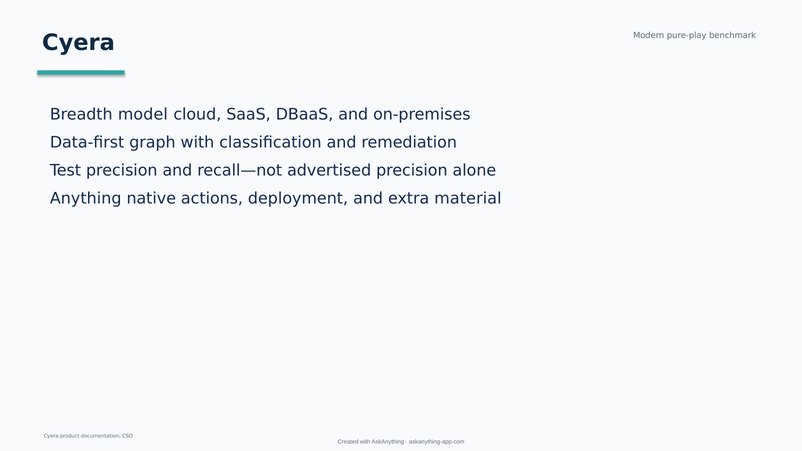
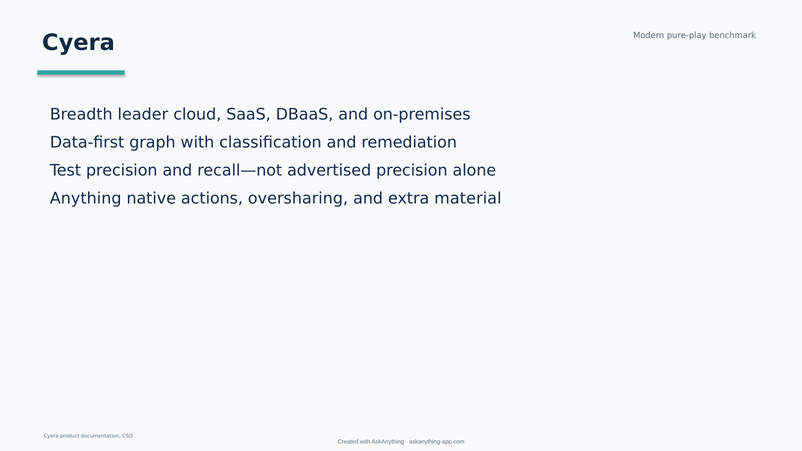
model: model -> leader (143, 114)
deployment: deployment -> oversharing (298, 198)
